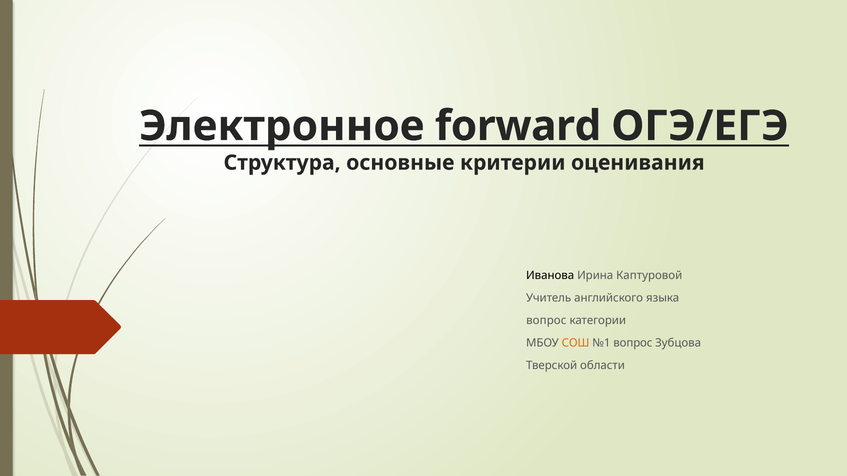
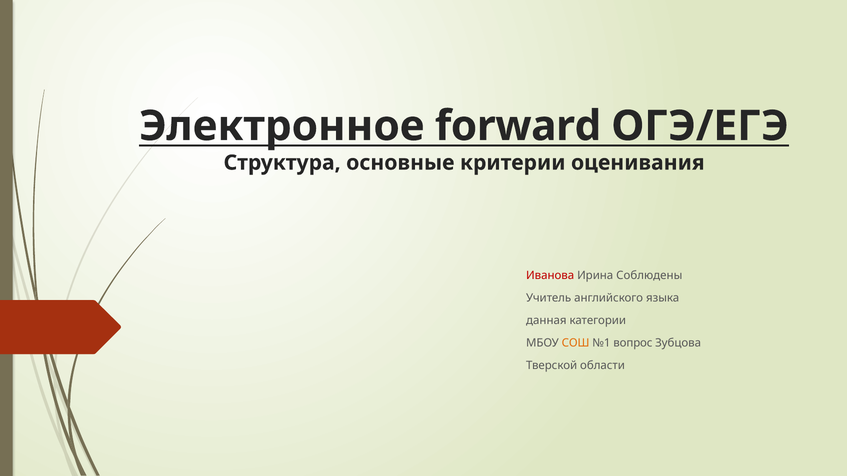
Иванова colour: black -> red (550, 276)
Каптуровой: Каптуровой -> Соблюдены (649, 276)
вопрос: вопрос -> данная (546, 321)
